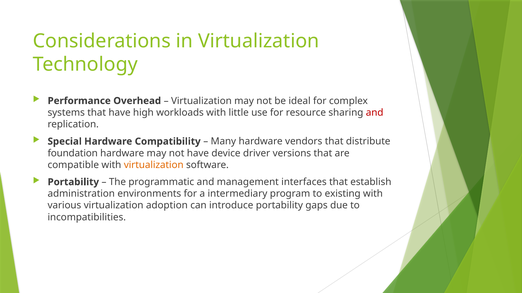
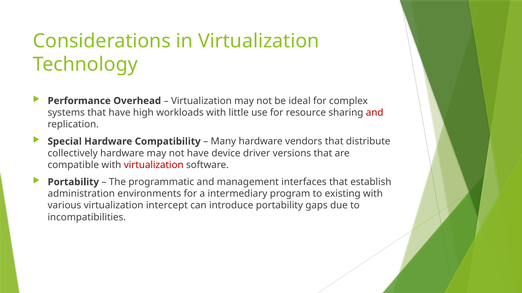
foundation: foundation -> collectively (73, 153)
virtualization colour: orange -> red (154, 165)
adoption: adoption -> intercept (167, 206)
